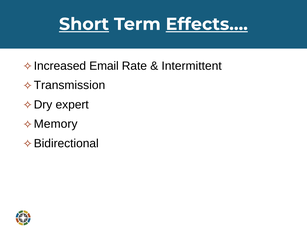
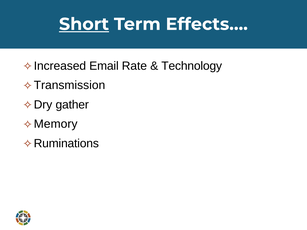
Effects… underline: present -> none (207, 24)
Intermittent: Intermittent -> Technology (192, 66)
expert: expert -> gather (72, 105)
Bidirectional: Bidirectional -> Ruminations (66, 144)
